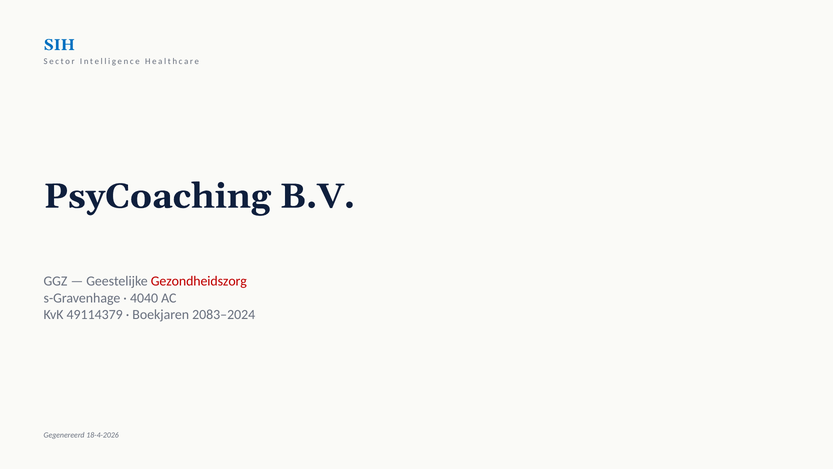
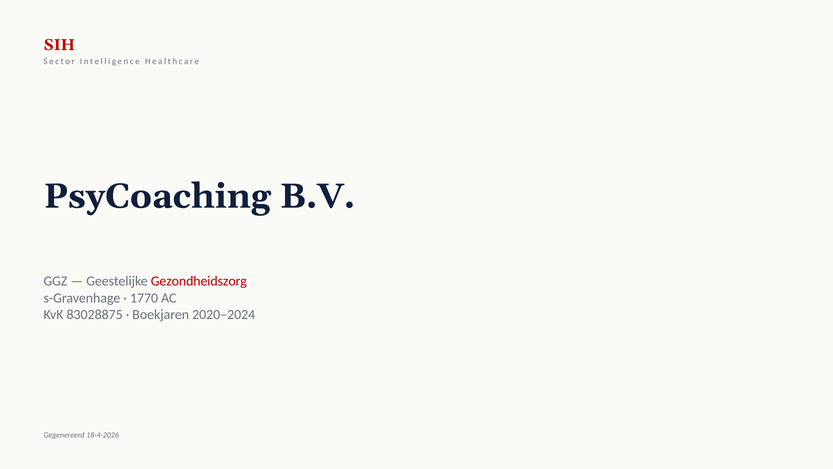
SIH colour: blue -> red (59, 45)
4040: 4040 -> 1770 (144, 298)
49114379: 49114379 -> 83028875 (95, 314)
2083–2024: 2083–2024 -> 2020–2024 (224, 314)
